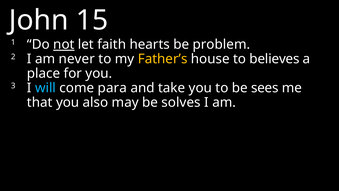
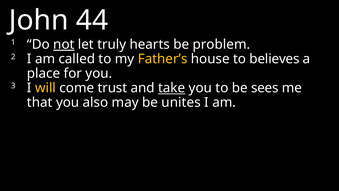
15: 15 -> 44 (92, 20)
faith: faith -> truly (112, 44)
never: never -> called (77, 59)
will colour: light blue -> yellow (45, 88)
para: para -> trust (112, 88)
take underline: none -> present (172, 88)
solves: solves -> unites (181, 102)
